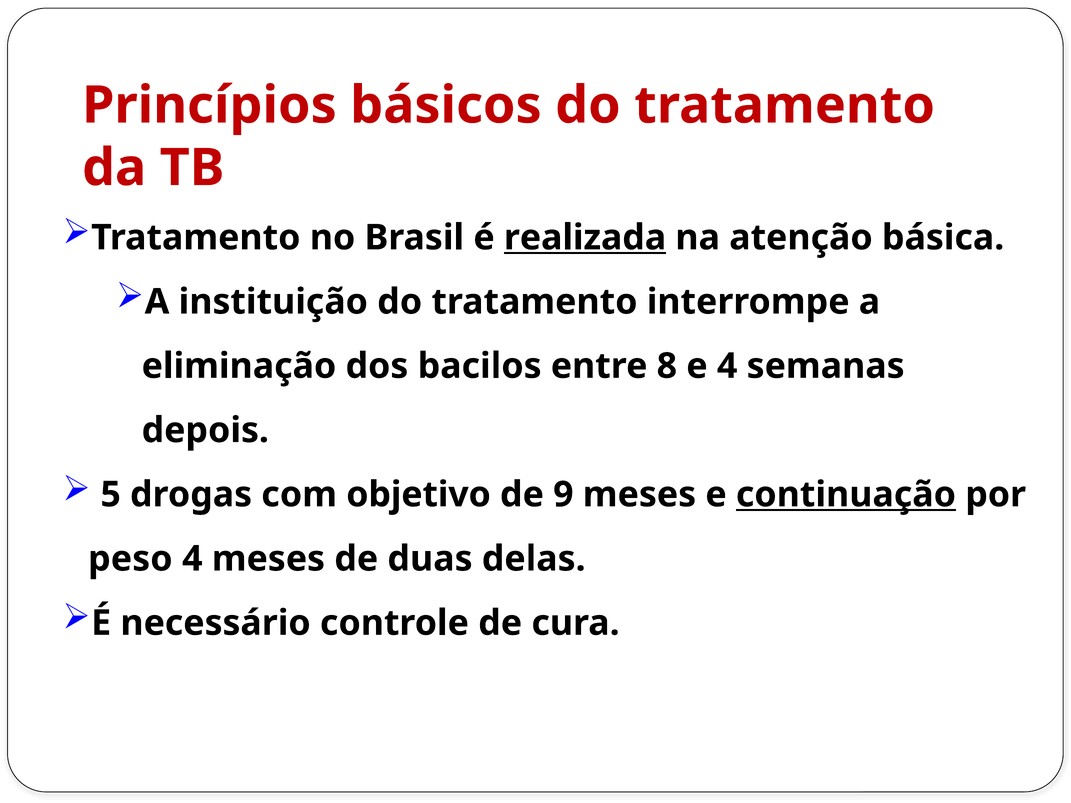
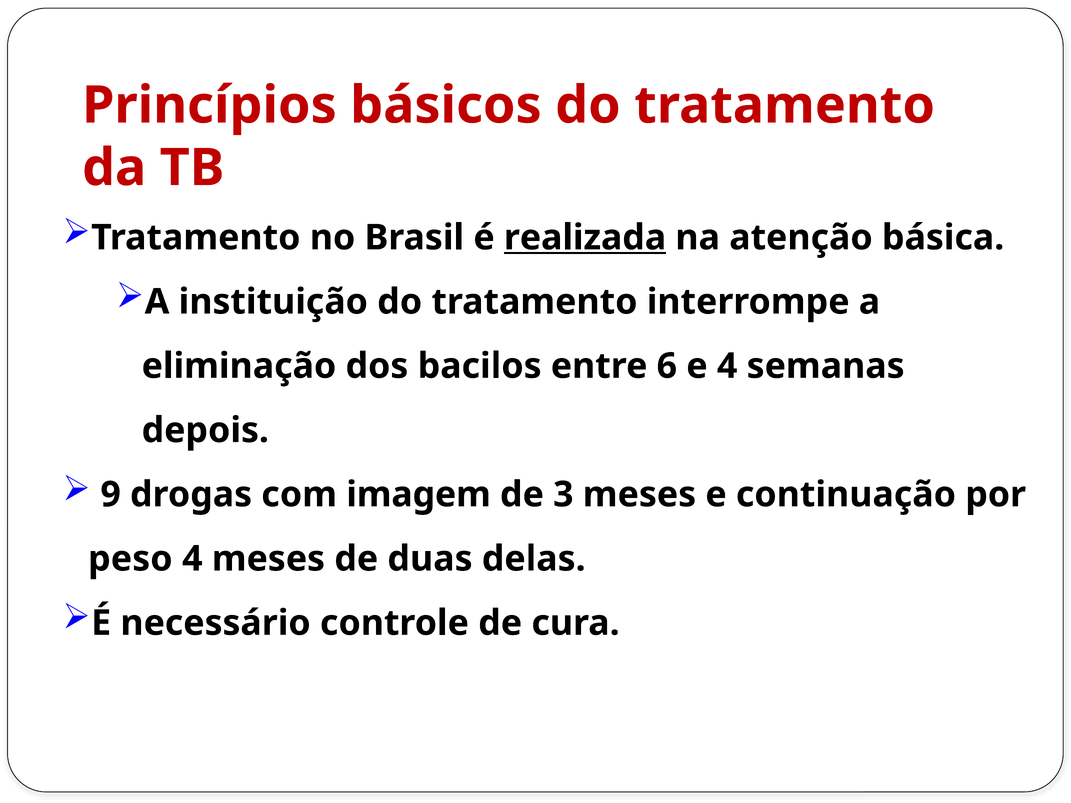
8: 8 -> 6 (667, 366)
5: 5 -> 9 (111, 495)
objetivo: objetivo -> imagem (419, 495)
9: 9 -> 3 (563, 495)
continuação underline: present -> none (846, 495)
